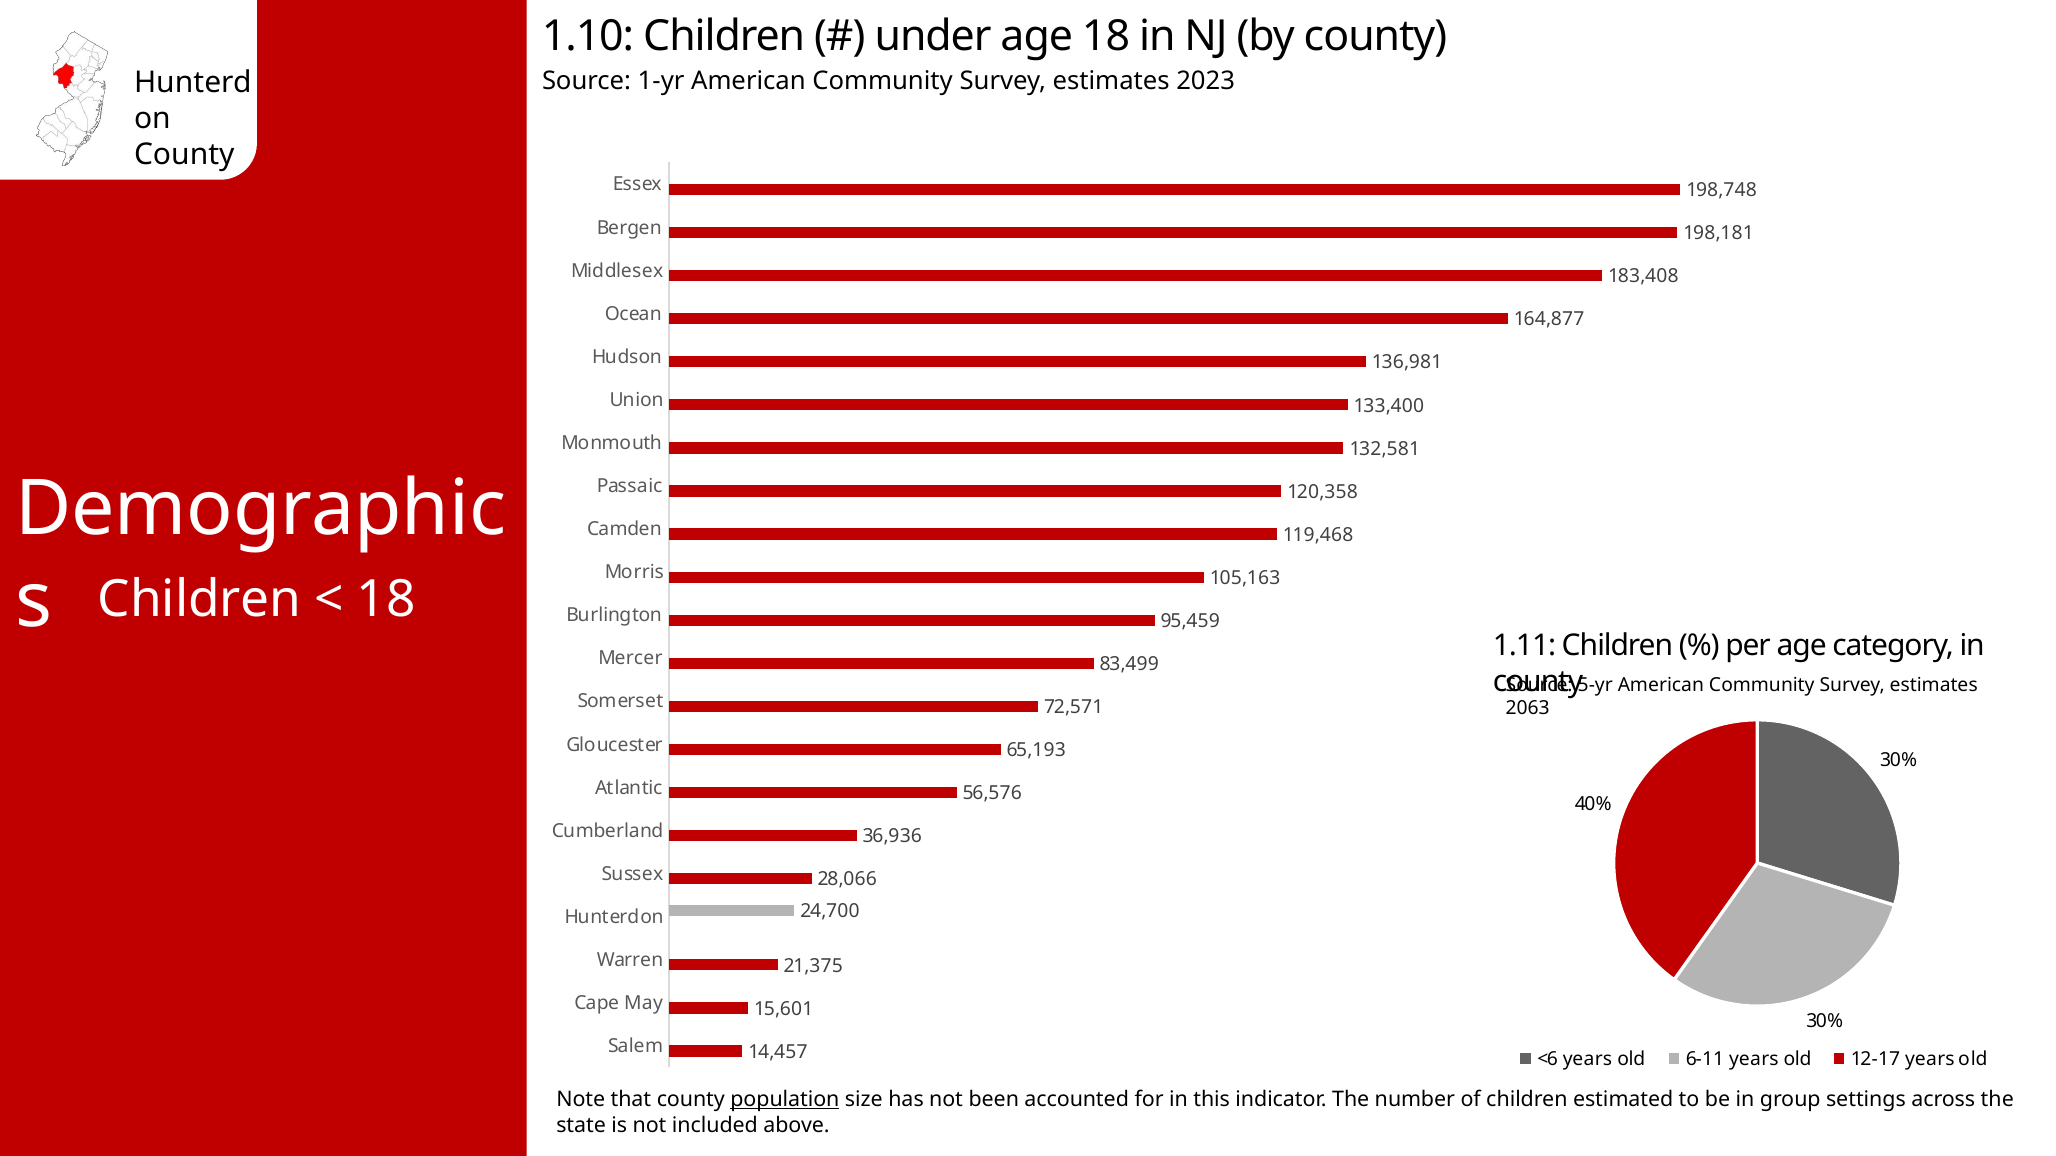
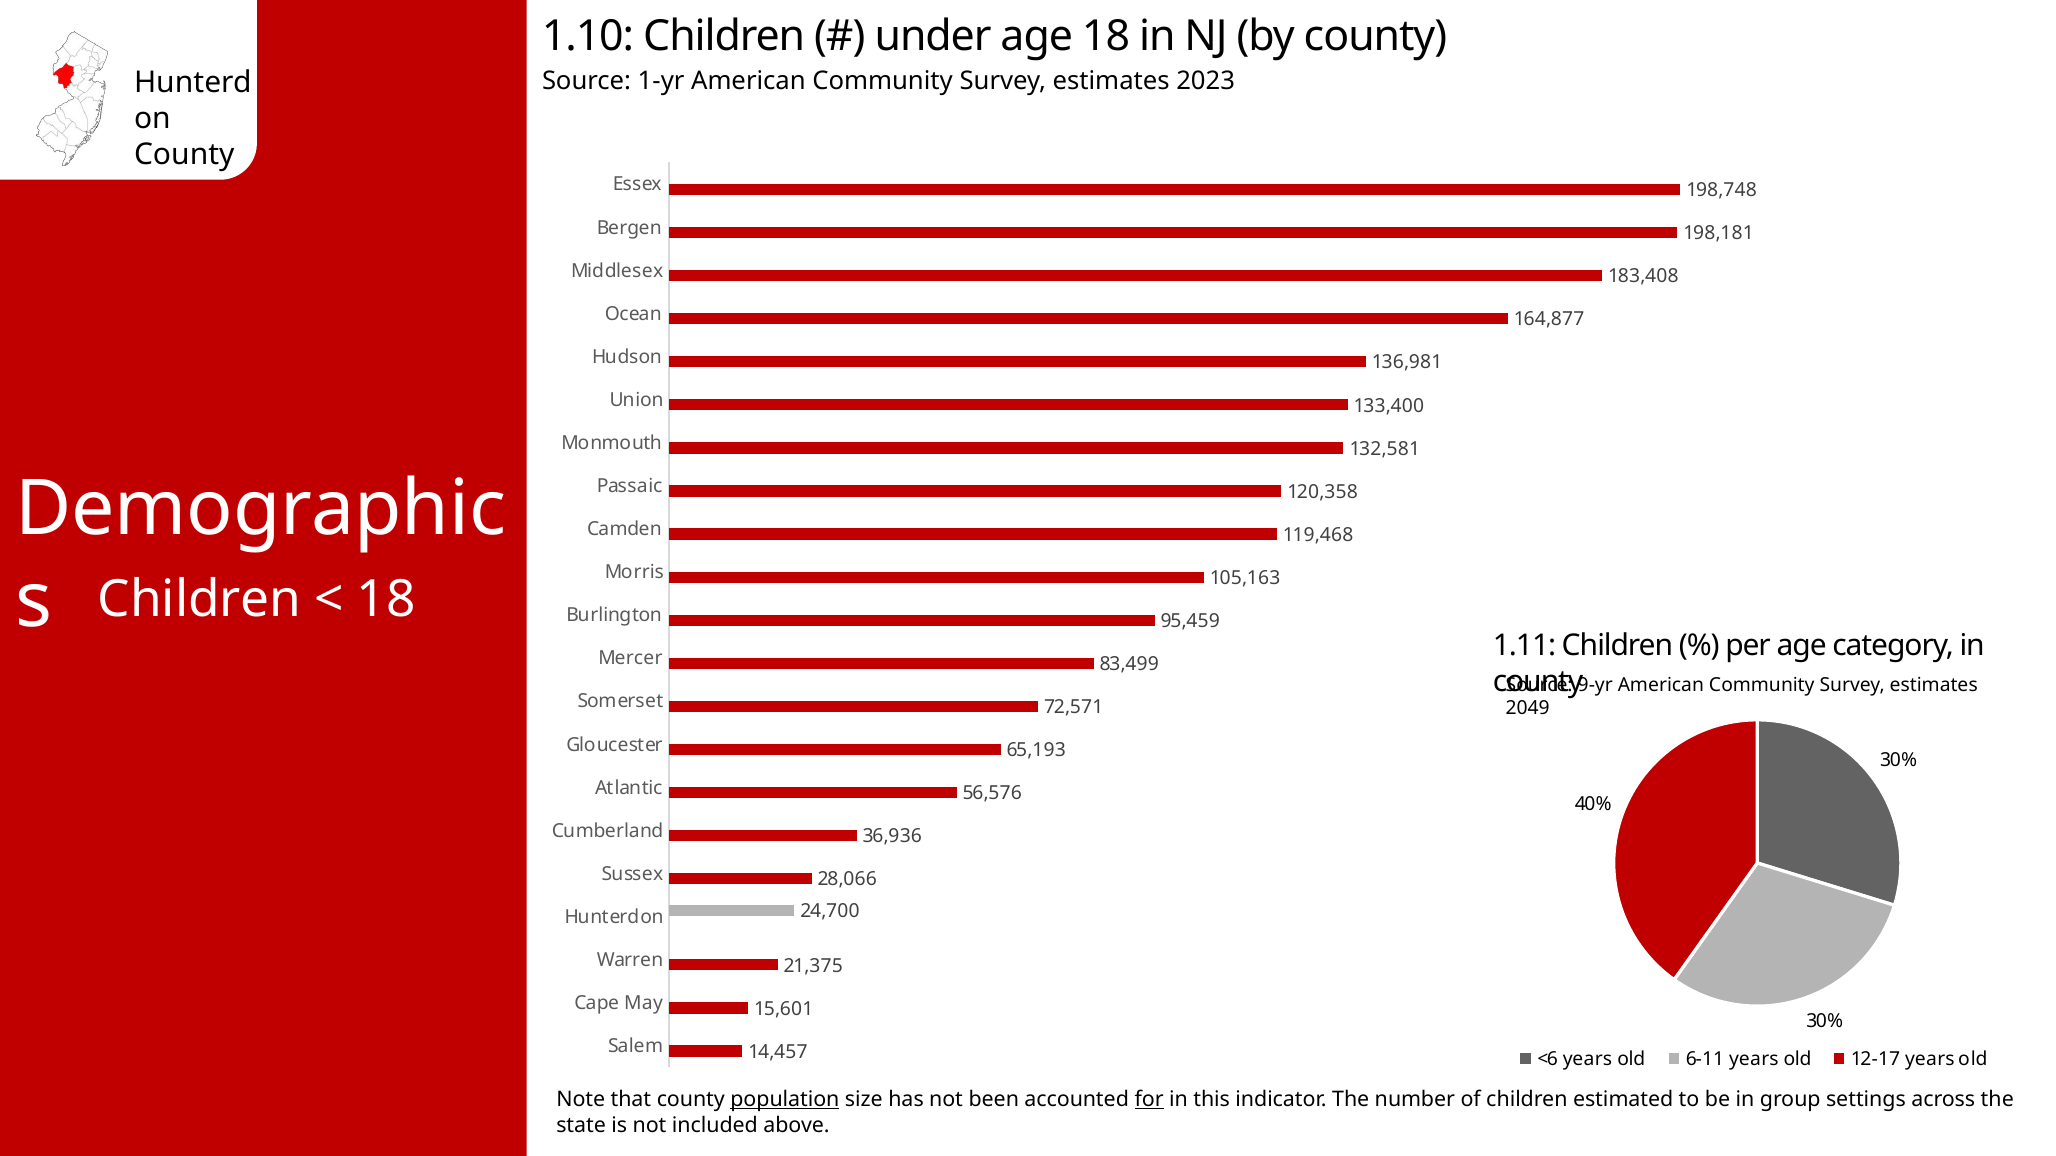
5-yr: 5-yr -> 9-yr (1595, 685)
2063: 2063 -> 2049 (1528, 708)
for underline: none -> present (1149, 1100)
